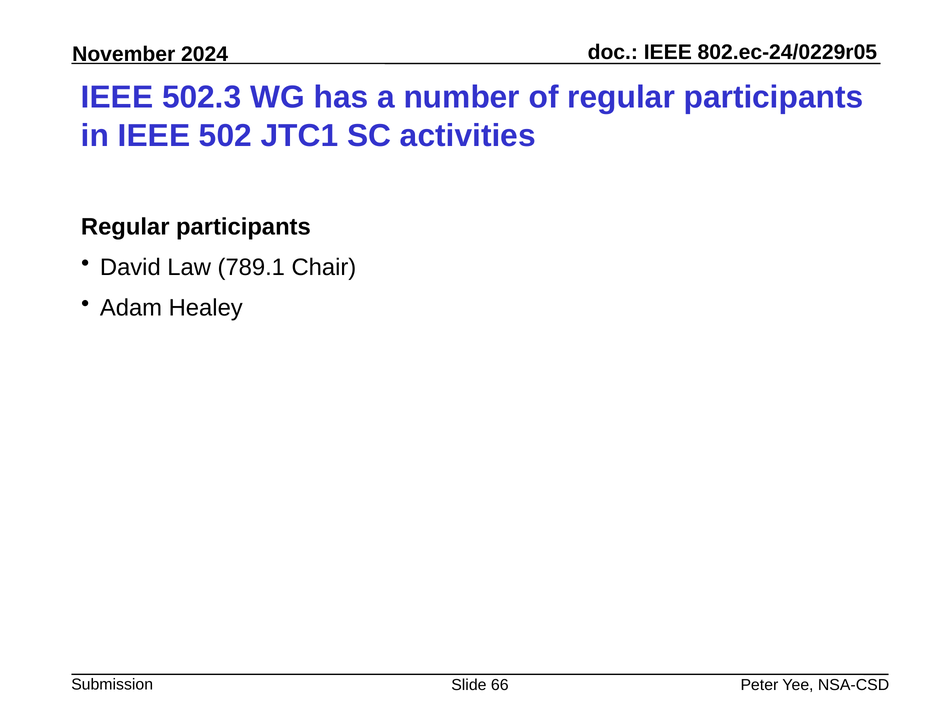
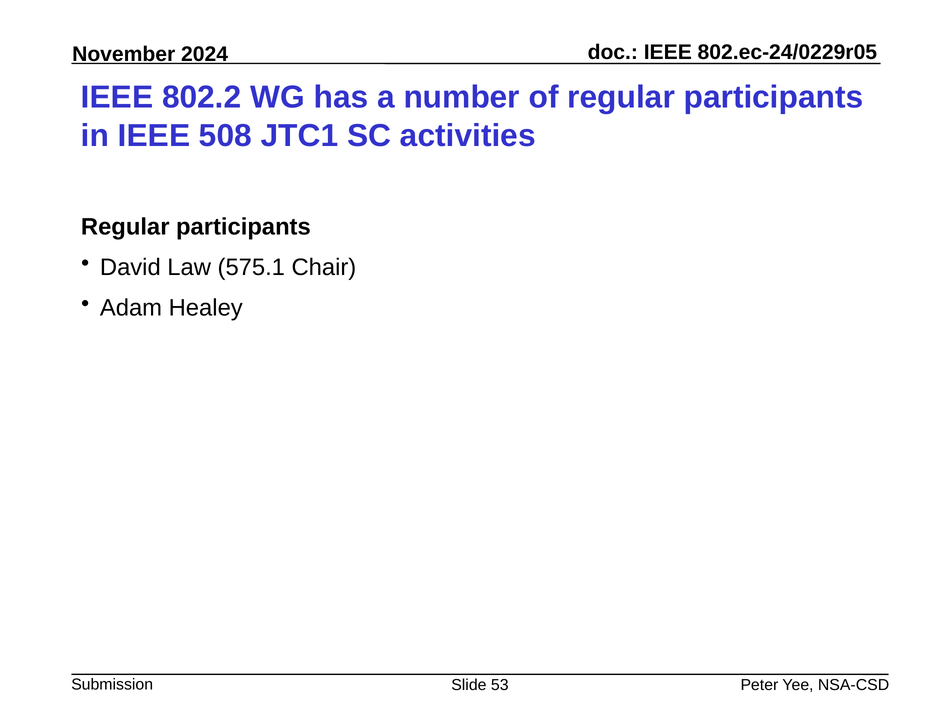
502.3: 502.3 -> 802.2 (202, 97)
502: 502 -> 508 (225, 136)
789.1: 789.1 -> 575.1 (251, 267)
66: 66 -> 53 (500, 685)
